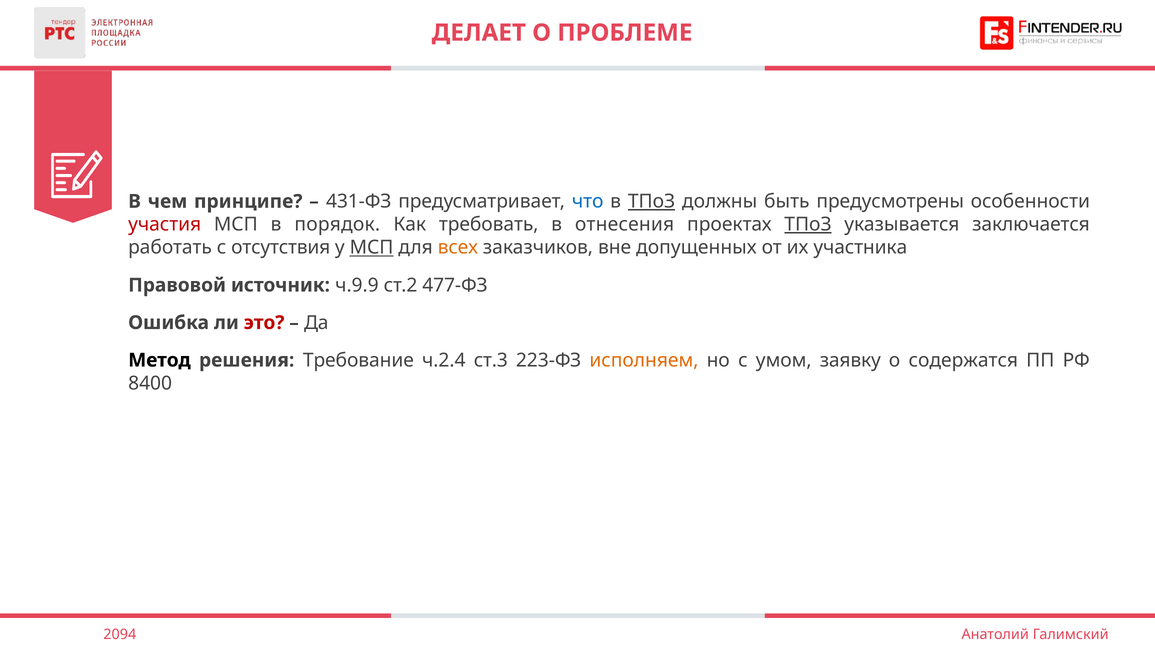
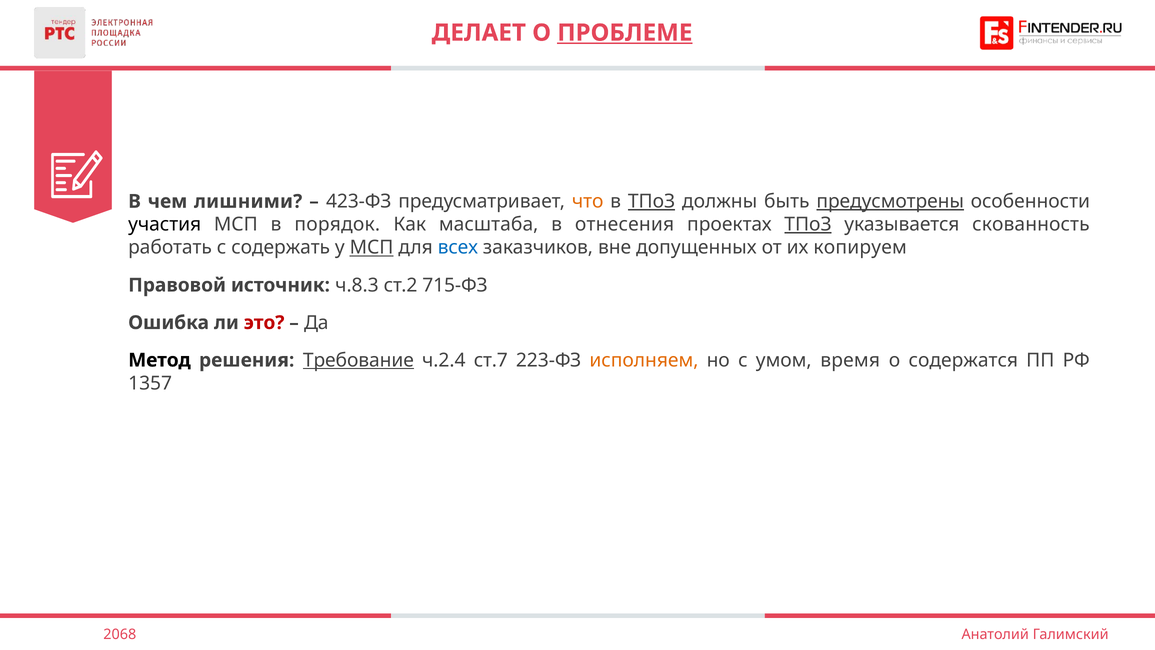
ПРОБЛЕМЕ underline: none -> present (625, 33)
принципе: принципе -> лишними (248, 201)
431-ФЗ: 431-ФЗ -> 423-ФЗ (359, 201)
что colour: blue -> orange (588, 201)
предусмотрены underline: none -> present (890, 201)
участия colour: red -> black (165, 224)
требовать: требовать -> масштаба (489, 224)
заключается: заключается -> скованность (1031, 224)
отсутствия: отсутствия -> содержать (281, 248)
всех colour: orange -> blue (458, 248)
участника: участника -> копируем (860, 248)
ч.9.9: ч.9.9 -> ч.8.3 (357, 285)
477-ФЗ: 477-ФЗ -> 715-ФЗ (455, 285)
Требование underline: none -> present (358, 360)
ст.3: ст.3 -> ст.7 (491, 360)
заявку: заявку -> время (850, 360)
8400: 8400 -> 1357 (150, 383)
2094: 2094 -> 2068 (120, 634)
